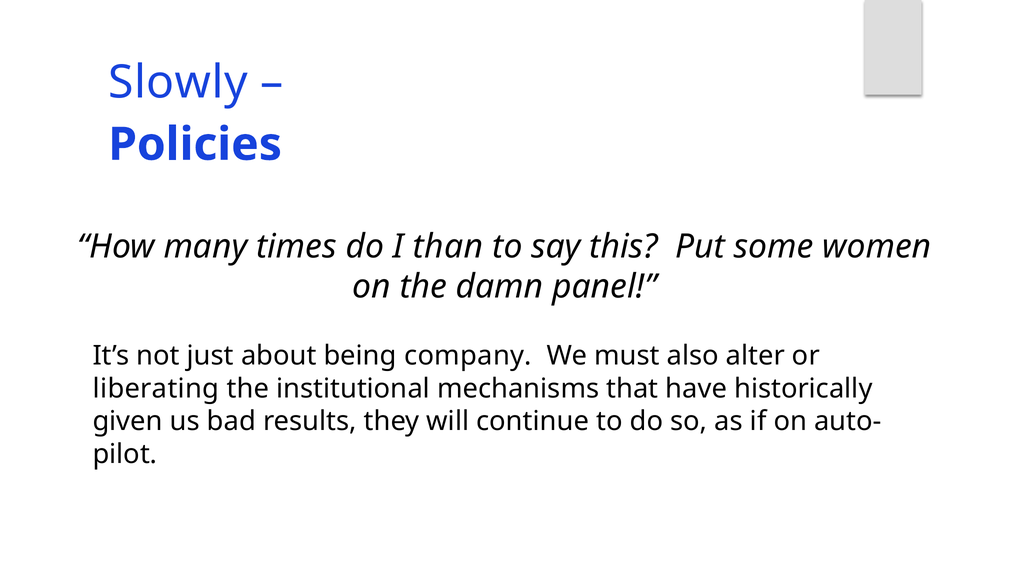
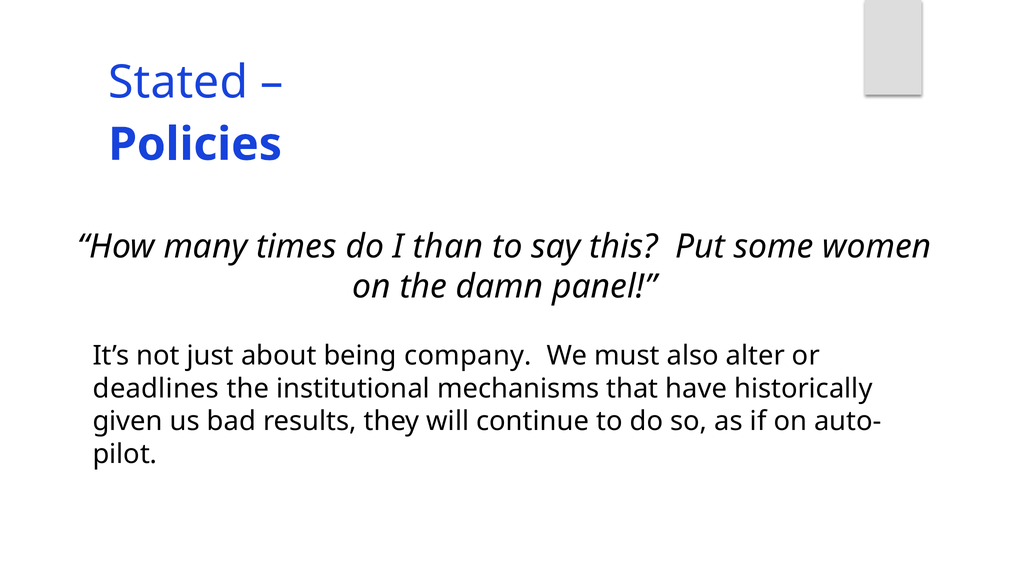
Slowly: Slowly -> Stated (178, 83)
liberating: liberating -> deadlines (156, 389)
